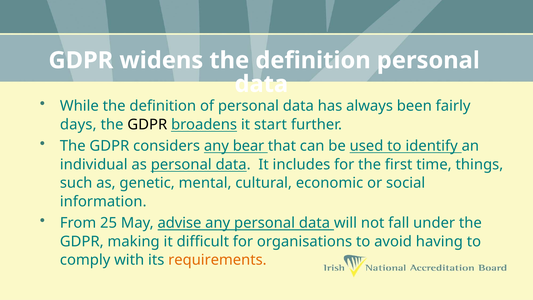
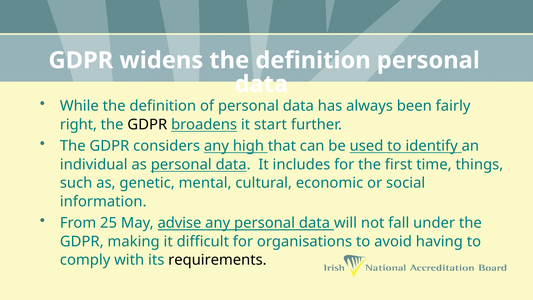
days: days -> right (78, 124)
bear: bear -> high (248, 146)
requirements colour: orange -> black (217, 260)
